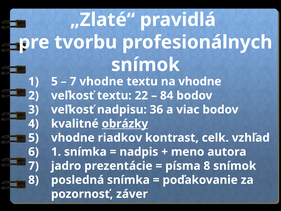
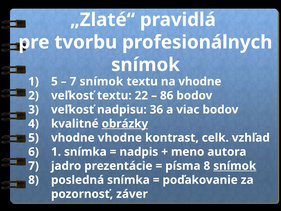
7 vhodne: vhodne -> snímok (101, 81)
84: 84 -> 86 (167, 95)
vhodne riadkov: riadkov -> vhodne (120, 138)
snímok underline: none -> present (235, 166)
